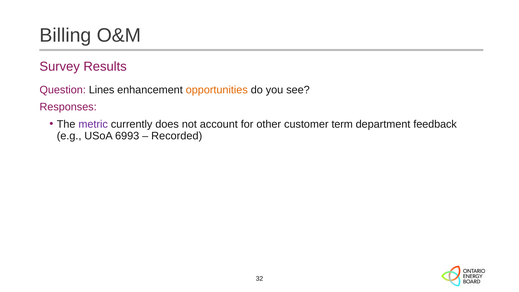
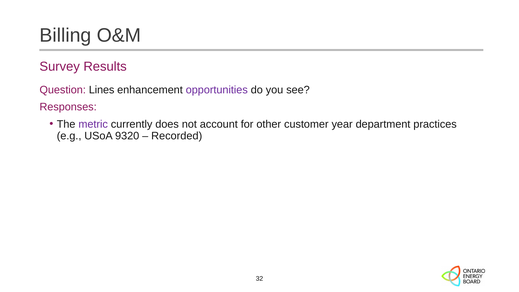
opportunities colour: orange -> purple (217, 90)
term: term -> year (342, 124)
feedback: feedback -> practices (435, 124)
6993: 6993 -> 9320 (127, 136)
